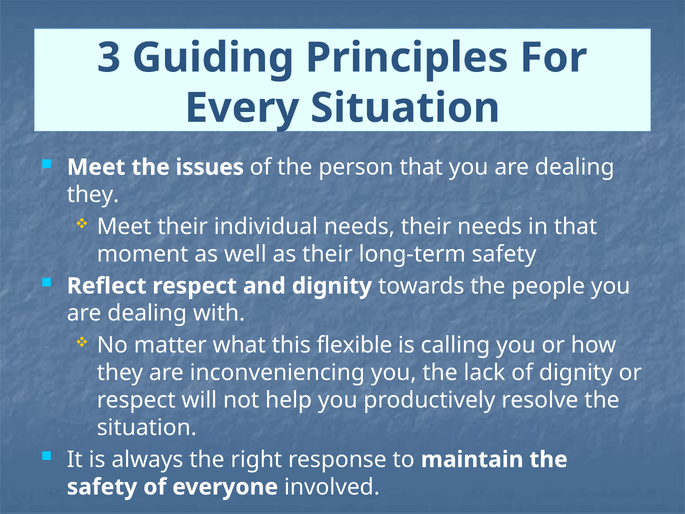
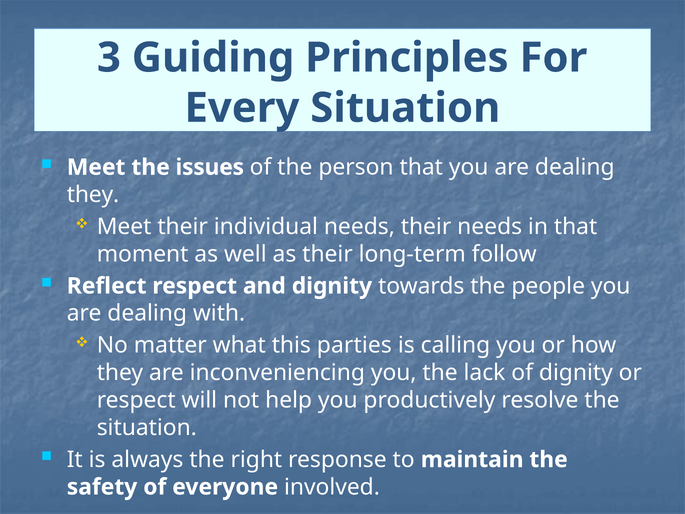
long-term safety: safety -> follow (504, 254)
flexible: flexible -> parties (354, 345)
